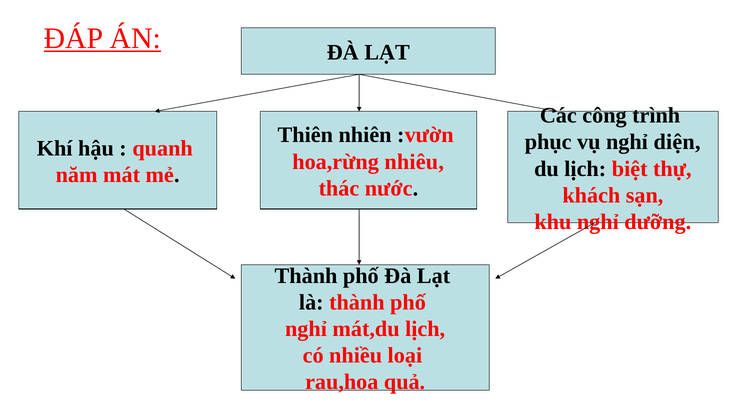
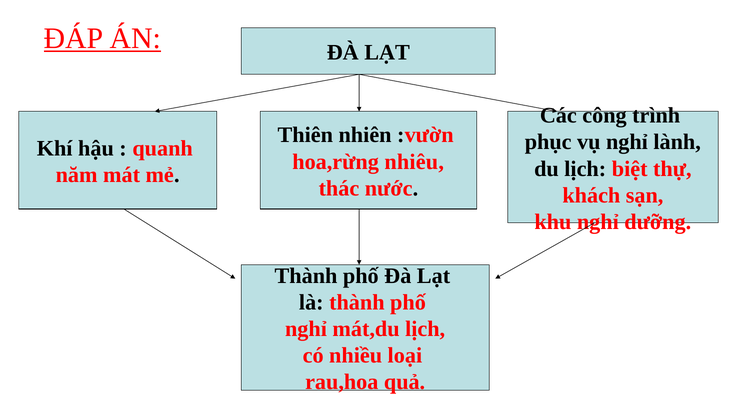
diện: diện -> lành (677, 142)
